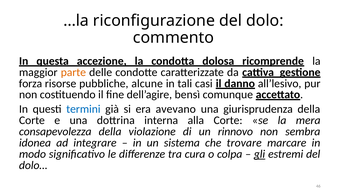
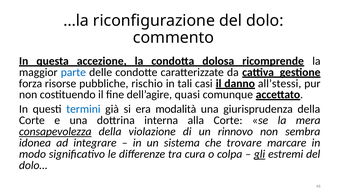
parte colour: orange -> blue (73, 72)
alcune: alcune -> rischio (147, 84)
all’lesivo: all’lesivo -> all’stessi (280, 84)
bensì: bensì -> quasi (187, 95)
avevano: avevano -> modalità (176, 109)
consapevolezza underline: none -> present (55, 132)
